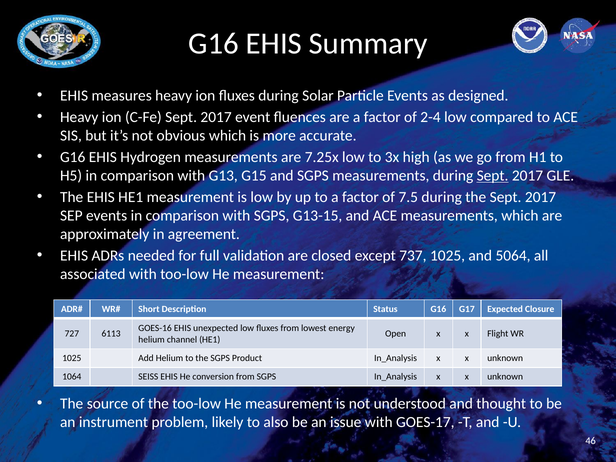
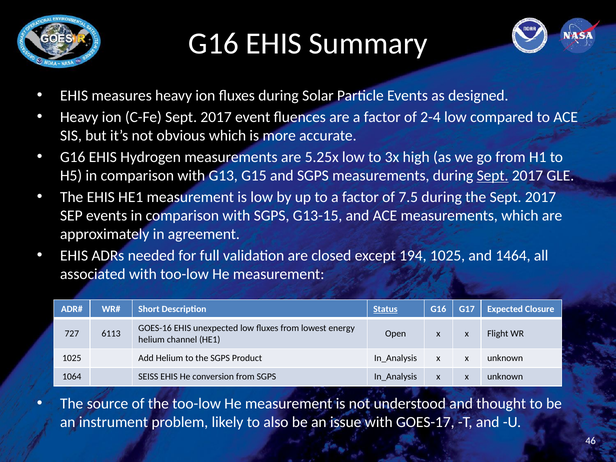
7.25x: 7.25x -> 5.25x (322, 157)
737: 737 -> 194 (413, 256)
5064: 5064 -> 1464 (513, 256)
Status underline: none -> present (385, 309)
